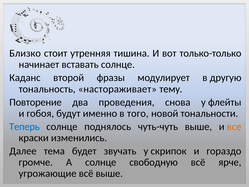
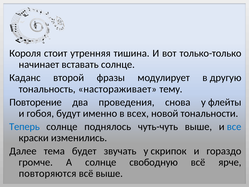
Близко: Близко -> Короля (25, 53)
того: того -> всех (138, 113)
все colour: orange -> blue (234, 126)
угрожающие: угрожающие -> повторяются (48, 173)
